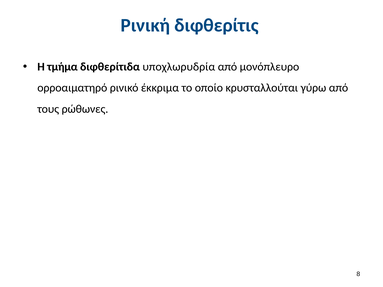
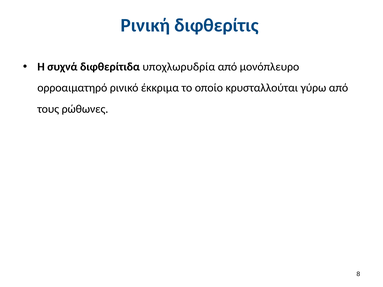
τμήμα: τμήμα -> συχνά (62, 67)
